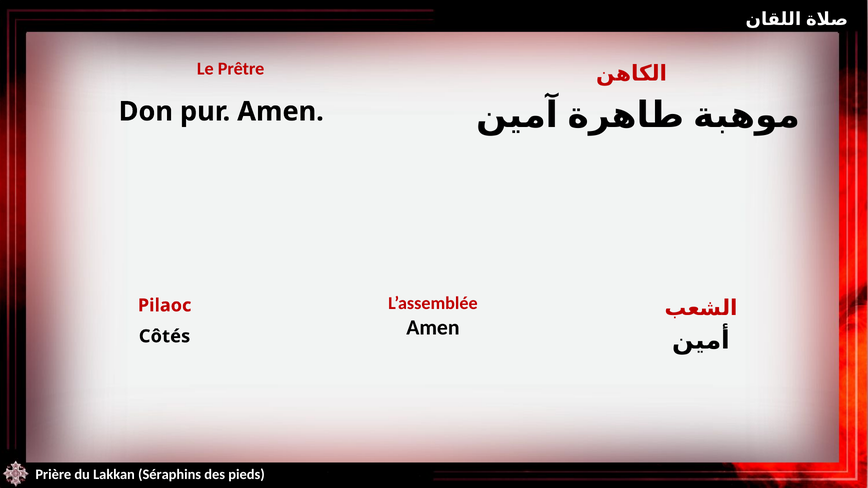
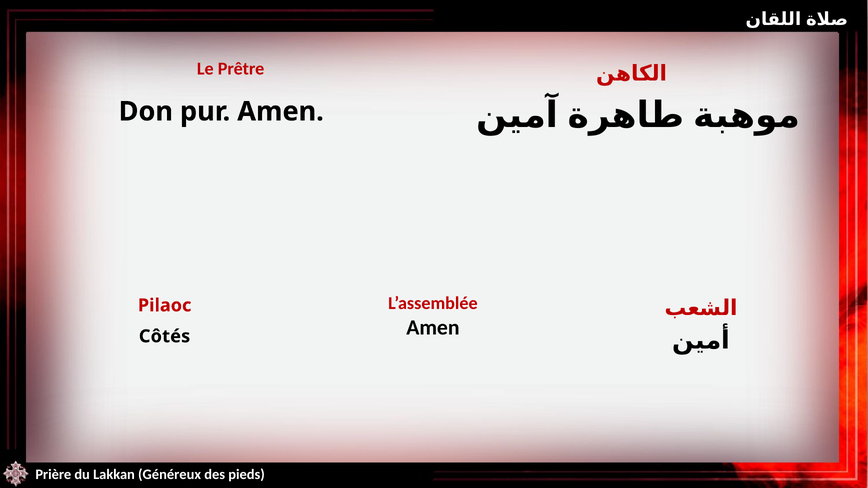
Séraphins: Séraphins -> Généreux (170, 475)
